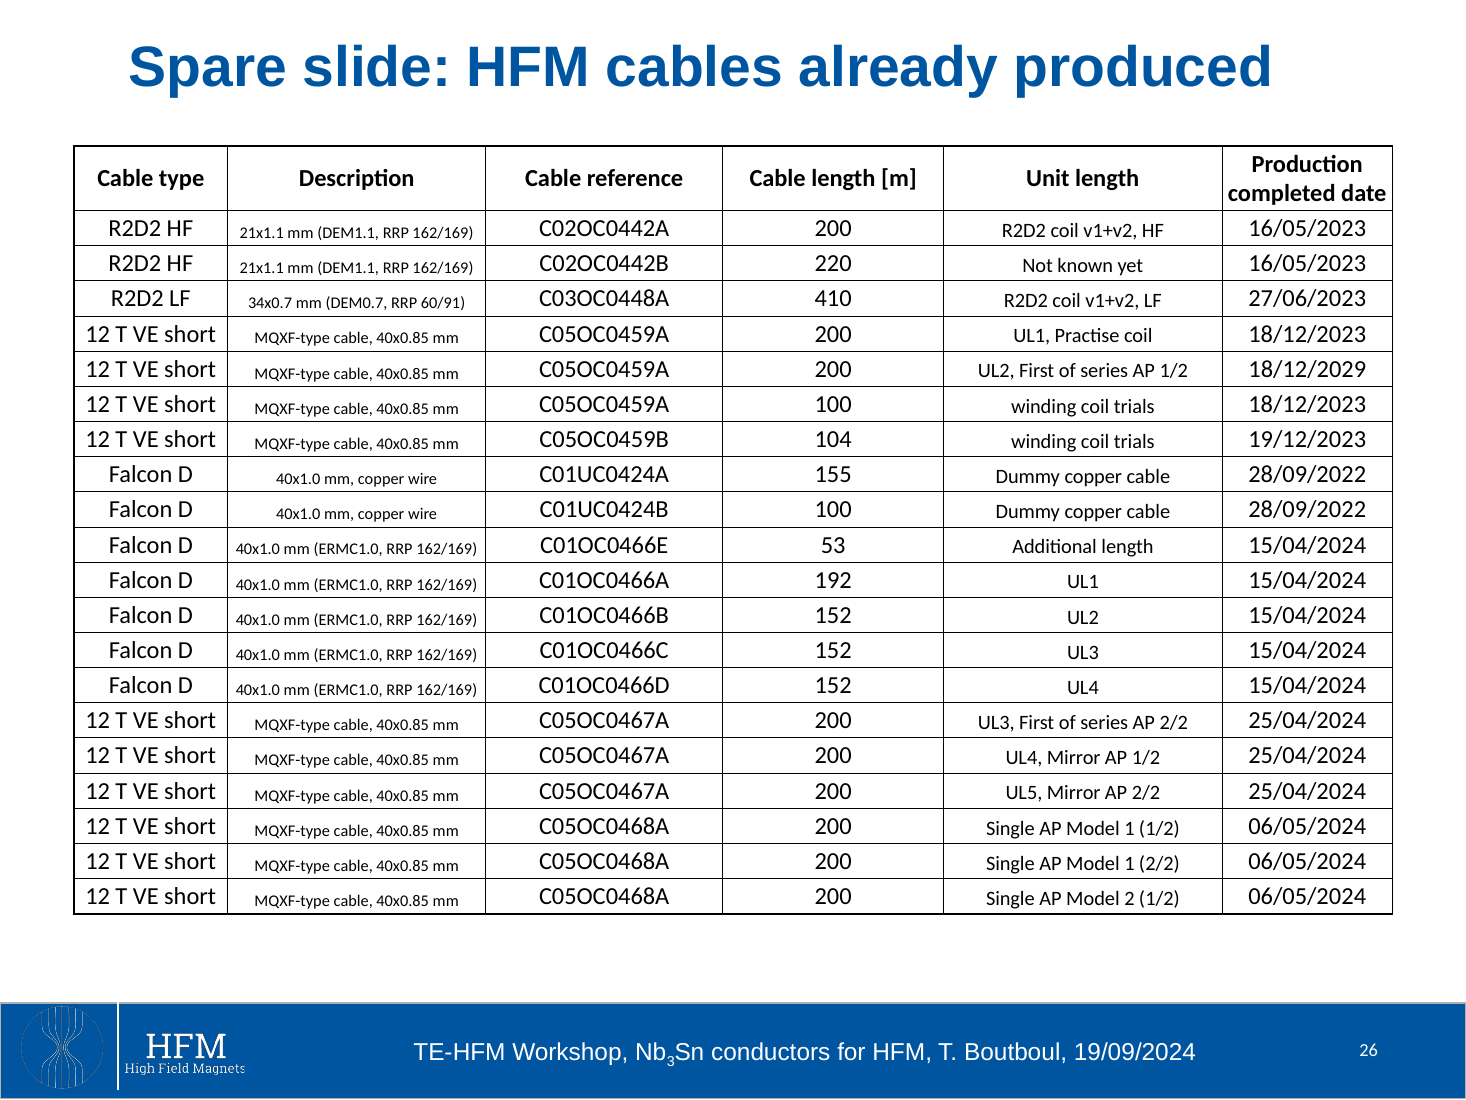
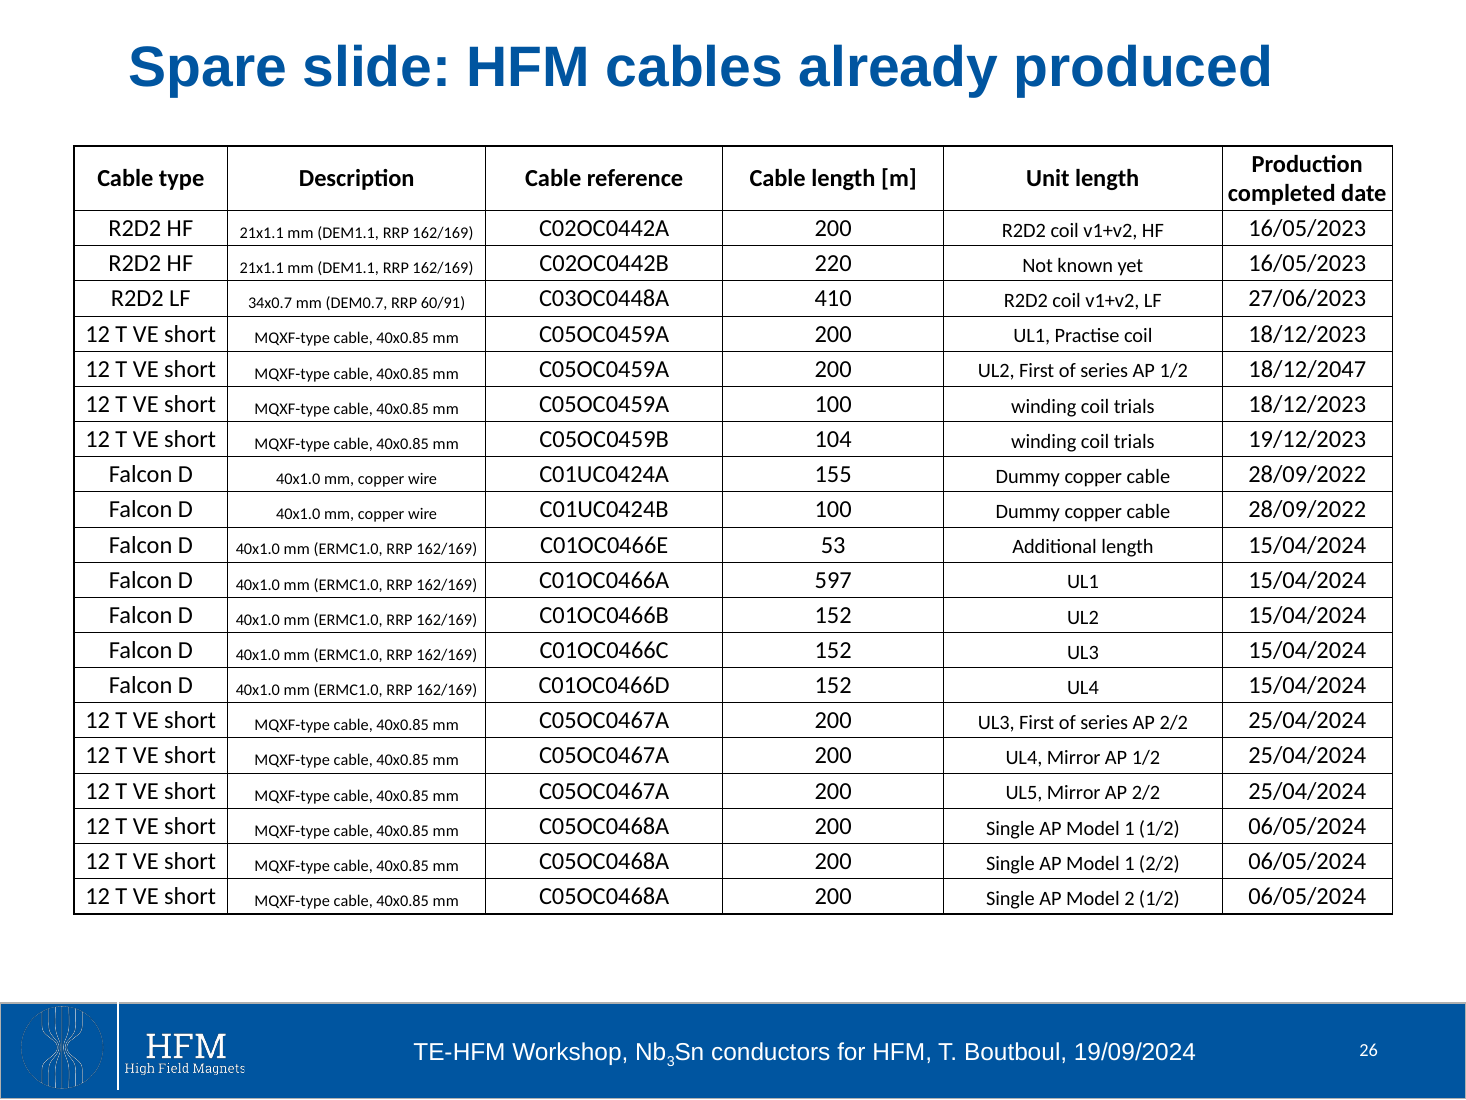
18/12/2029: 18/12/2029 -> 18/12/2047 (1307, 369)
192: 192 -> 597 (833, 580)
